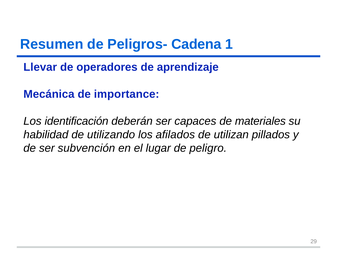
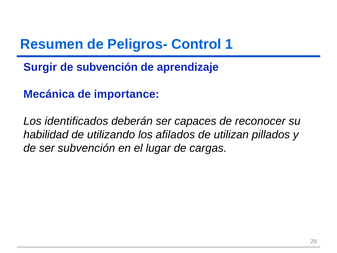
Cadena: Cadena -> Control (196, 44)
Llevar: Llevar -> Surgir (40, 67)
de operadores: operadores -> subvención (107, 67)
identificación: identificación -> identificados (76, 121)
materiales: materiales -> reconocer (260, 121)
peligro: peligro -> cargas (208, 148)
